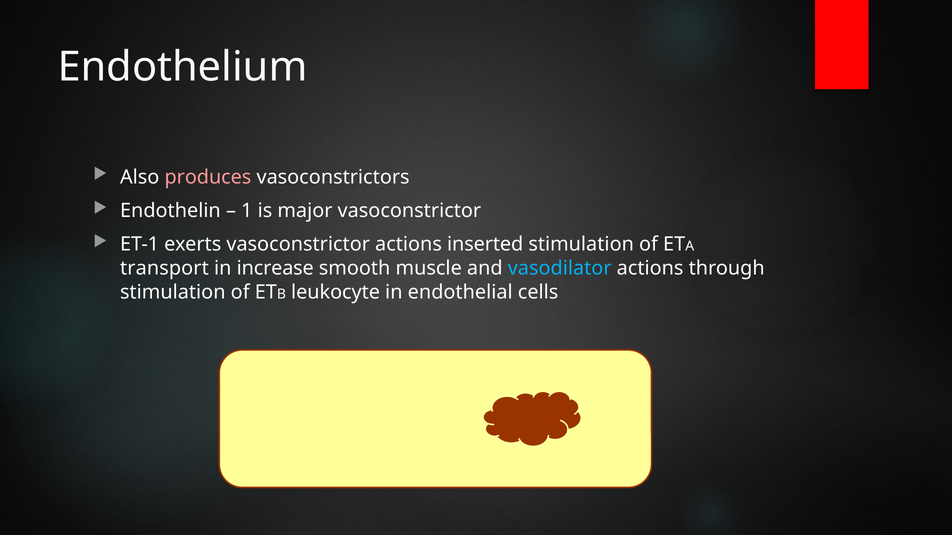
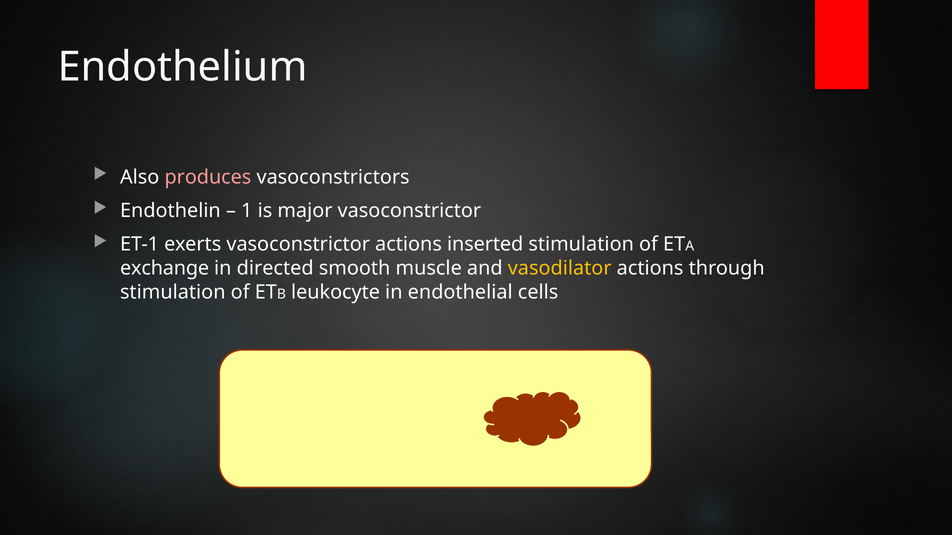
transport: transport -> exchange (165, 268)
increase: increase -> directed (275, 268)
vasodilator colour: light blue -> yellow (560, 268)
